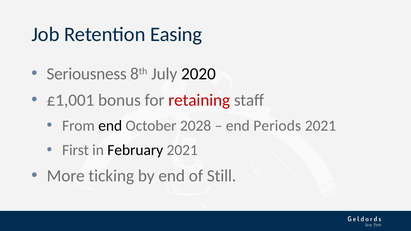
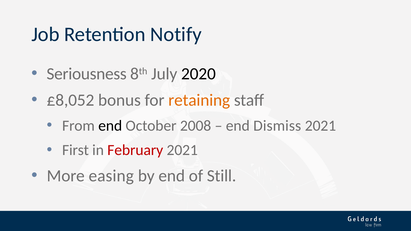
Easing: Easing -> Notify (176, 35)
£1,001: £1,001 -> £8,052 (71, 100)
retaining colour: red -> orange (199, 100)
2028: 2028 -> 2008 (196, 126)
Periods: Periods -> Dismiss (277, 126)
February colour: black -> red (135, 150)
ticking: ticking -> easing (111, 176)
